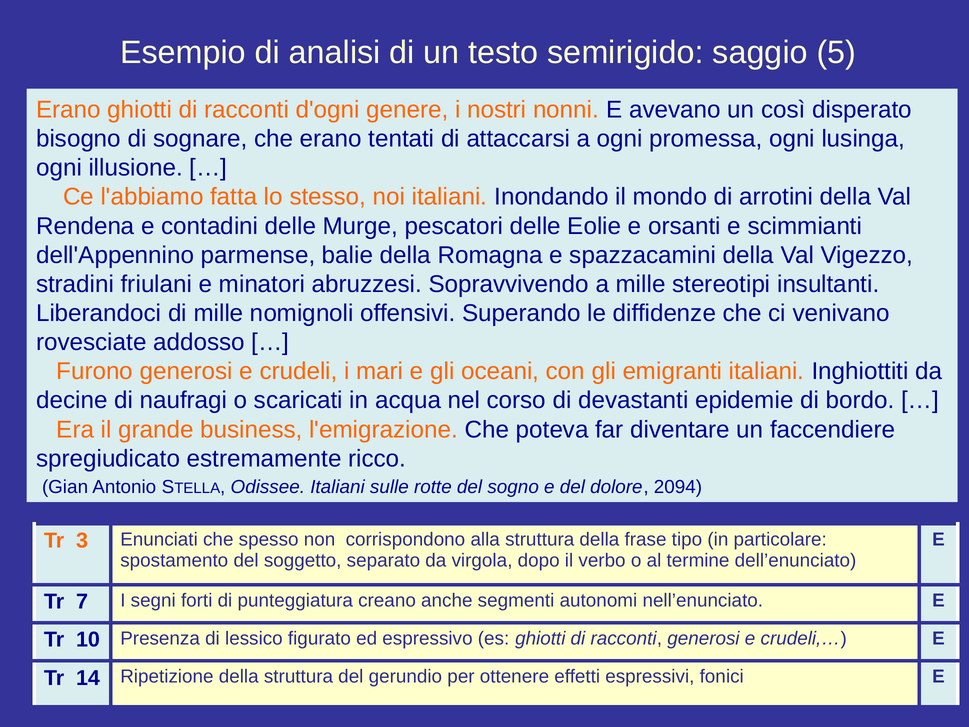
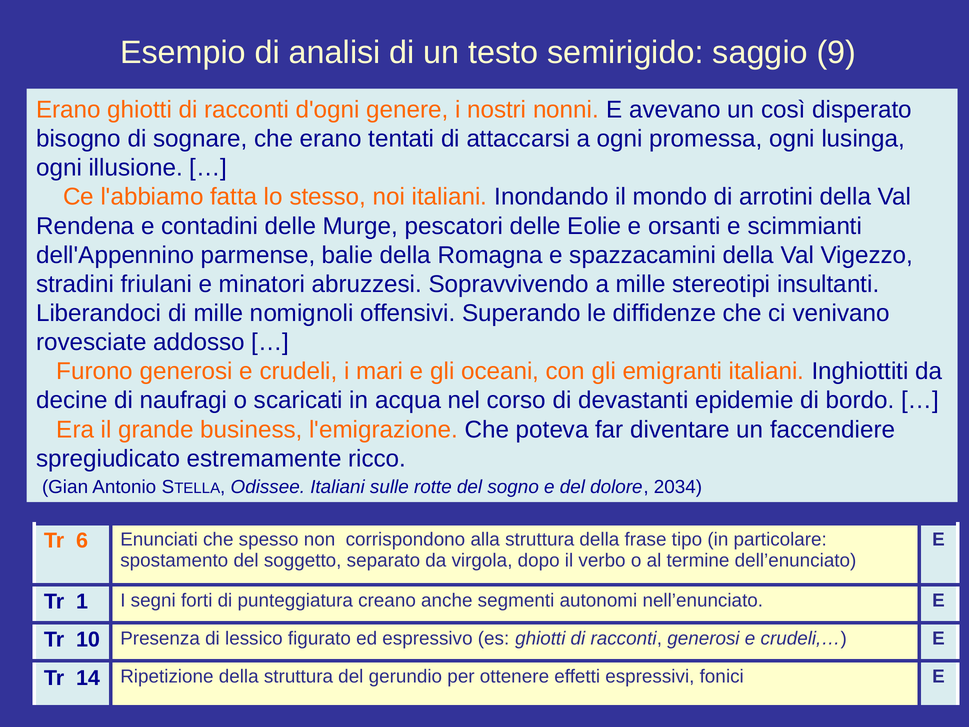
saggio 5: 5 -> 9 (836, 53)
2094: 2094 -> 2034 (678, 487)
3: 3 -> 6 (82, 541)
7: 7 -> 1 (82, 601)
